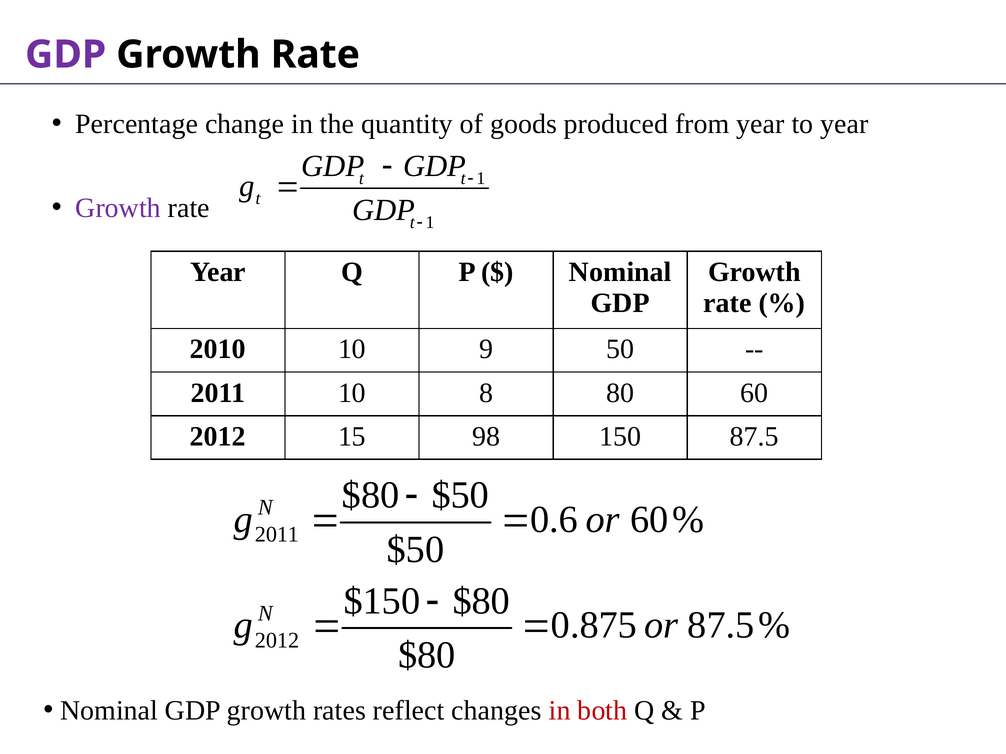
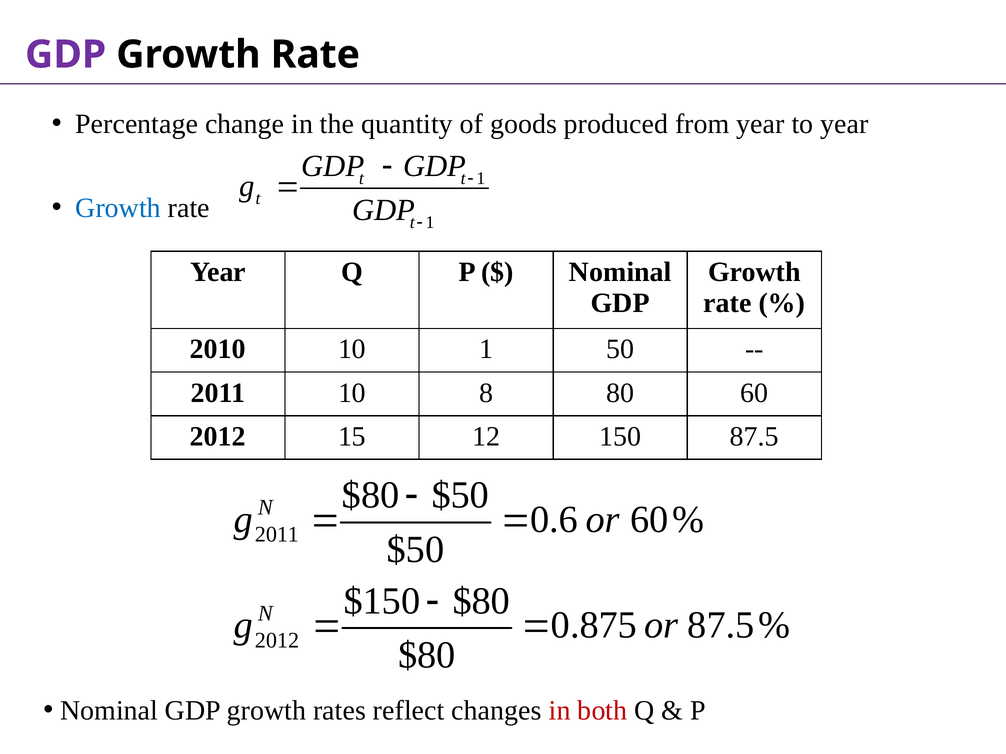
Growth colour: purple -> blue (118, 208)
10 9: 9 -> 1 (486, 349)
98: 98 -> 12 (486, 437)
